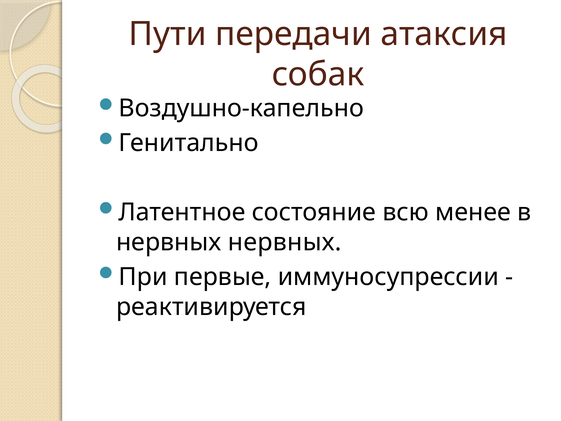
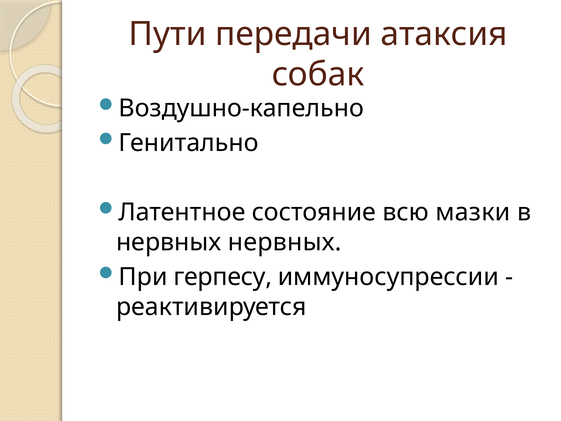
менее: менее -> мазки (473, 212)
первые: первые -> герпесу (223, 277)
